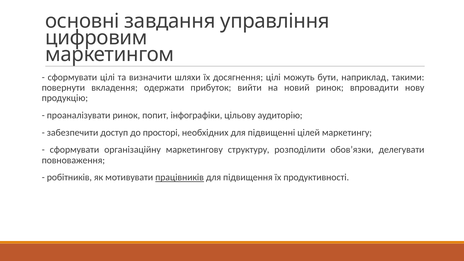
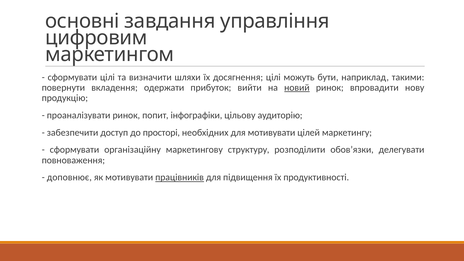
новий underline: none -> present (297, 88)
для підвищенні: підвищенні -> мотивувати (272, 133)
робітників: робітників -> доповнює (69, 177)
